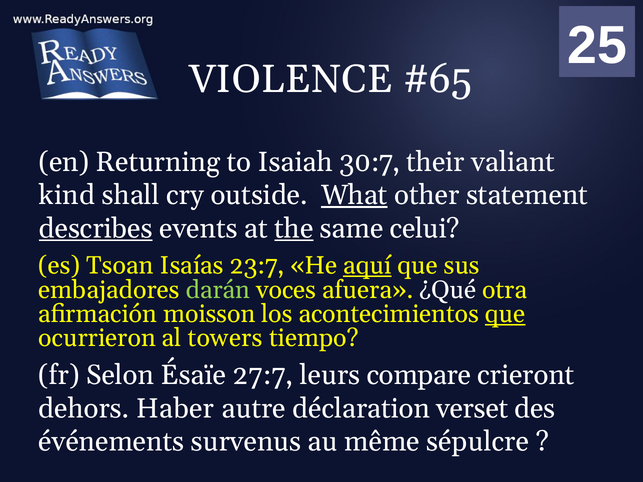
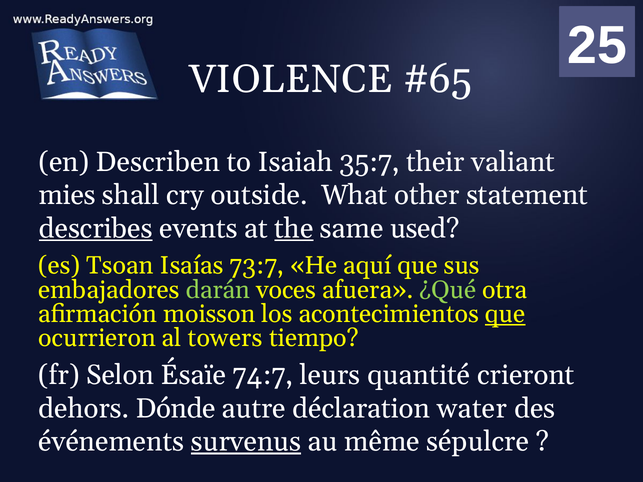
Returning: Returning -> Describen (158, 162)
30:7: 30:7 -> 35:7 (369, 162)
kind: kind -> mies (67, 195)
What underline: present -> none (354, 195)
celui: celui -> used (425, 228)
23:7: 23:7 -> 73:7 (257, 266)
aquí underline: present -> none (367, 266)
¿Qué colour: white -> light green (448, 290)
27:7: 27:7 -> 74:7 (263, 375)
compare: compare -> quantité (419, 375)
Haber: Haber -> Dónde (176, 409)
verset: verset -> water (472, 409)
survenus underline: none -> present (246, 442)
